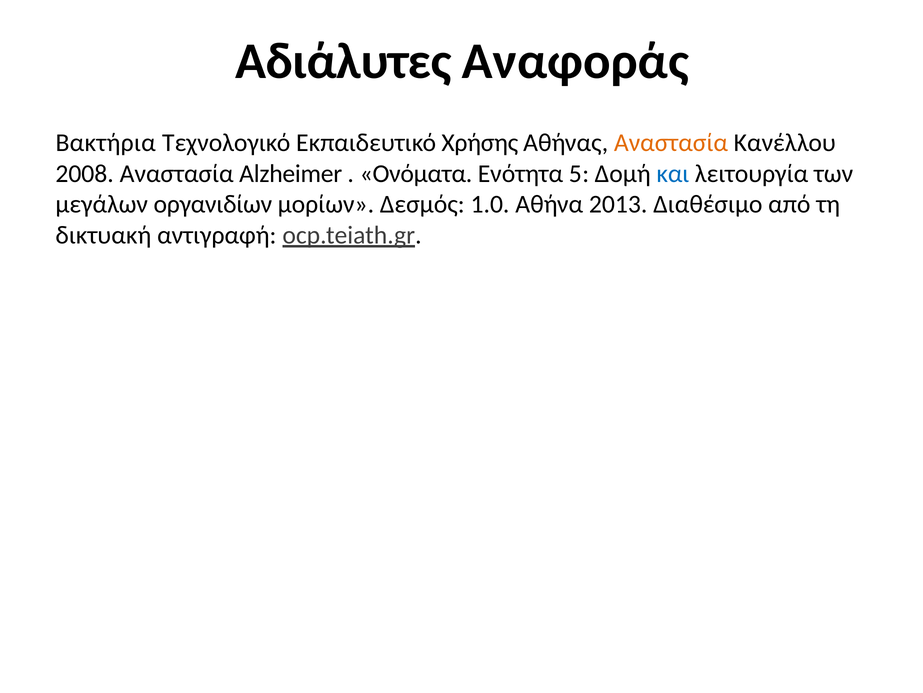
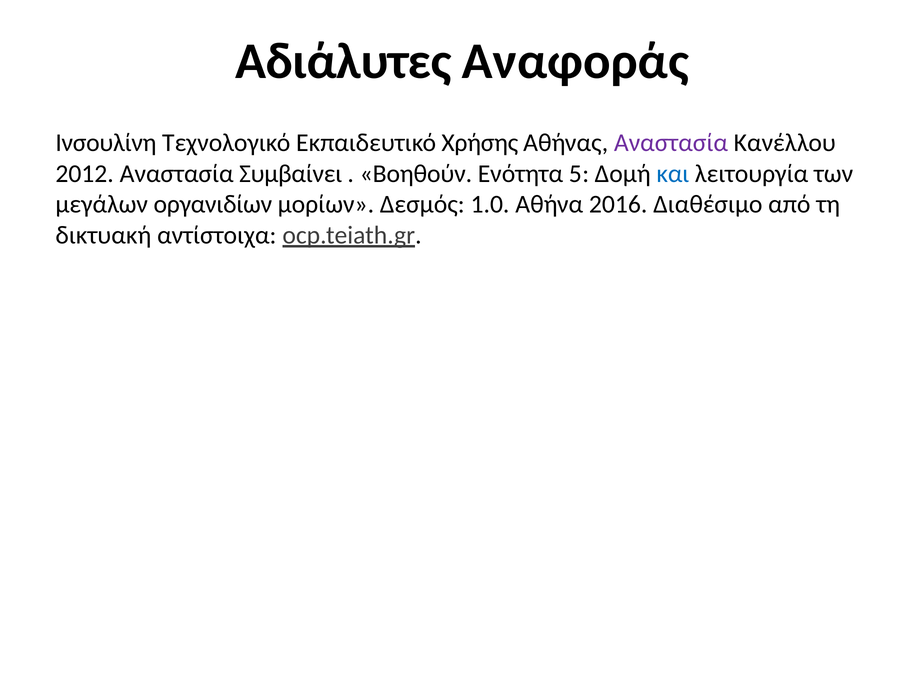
Βακτήρια: Βακτήρια -> Ινσουλίνη (106, 143)
Αναστασία colour: orange -> purple (671, 143)
2008: 2008 -> 2012 (85, 173)
Alzheimer: Alzheimer -> Συμβαίνει (291, 173)
Ονόματα: Ονόματα -> Βοηθούν (416, 173)
2013: 2013 -> 2016 (618, 204)
αντιγραφή: αντιγραφή -> αντίστοιχα (217, 235)
